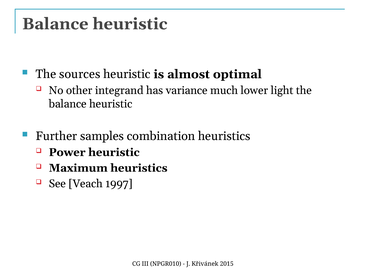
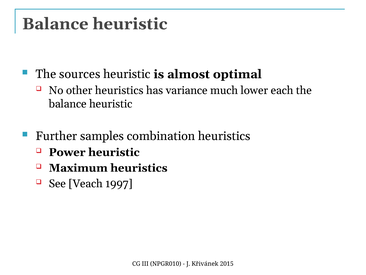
other integrand: integrand -> heuristics (119, 90)
light: light -> each (282, 90)
